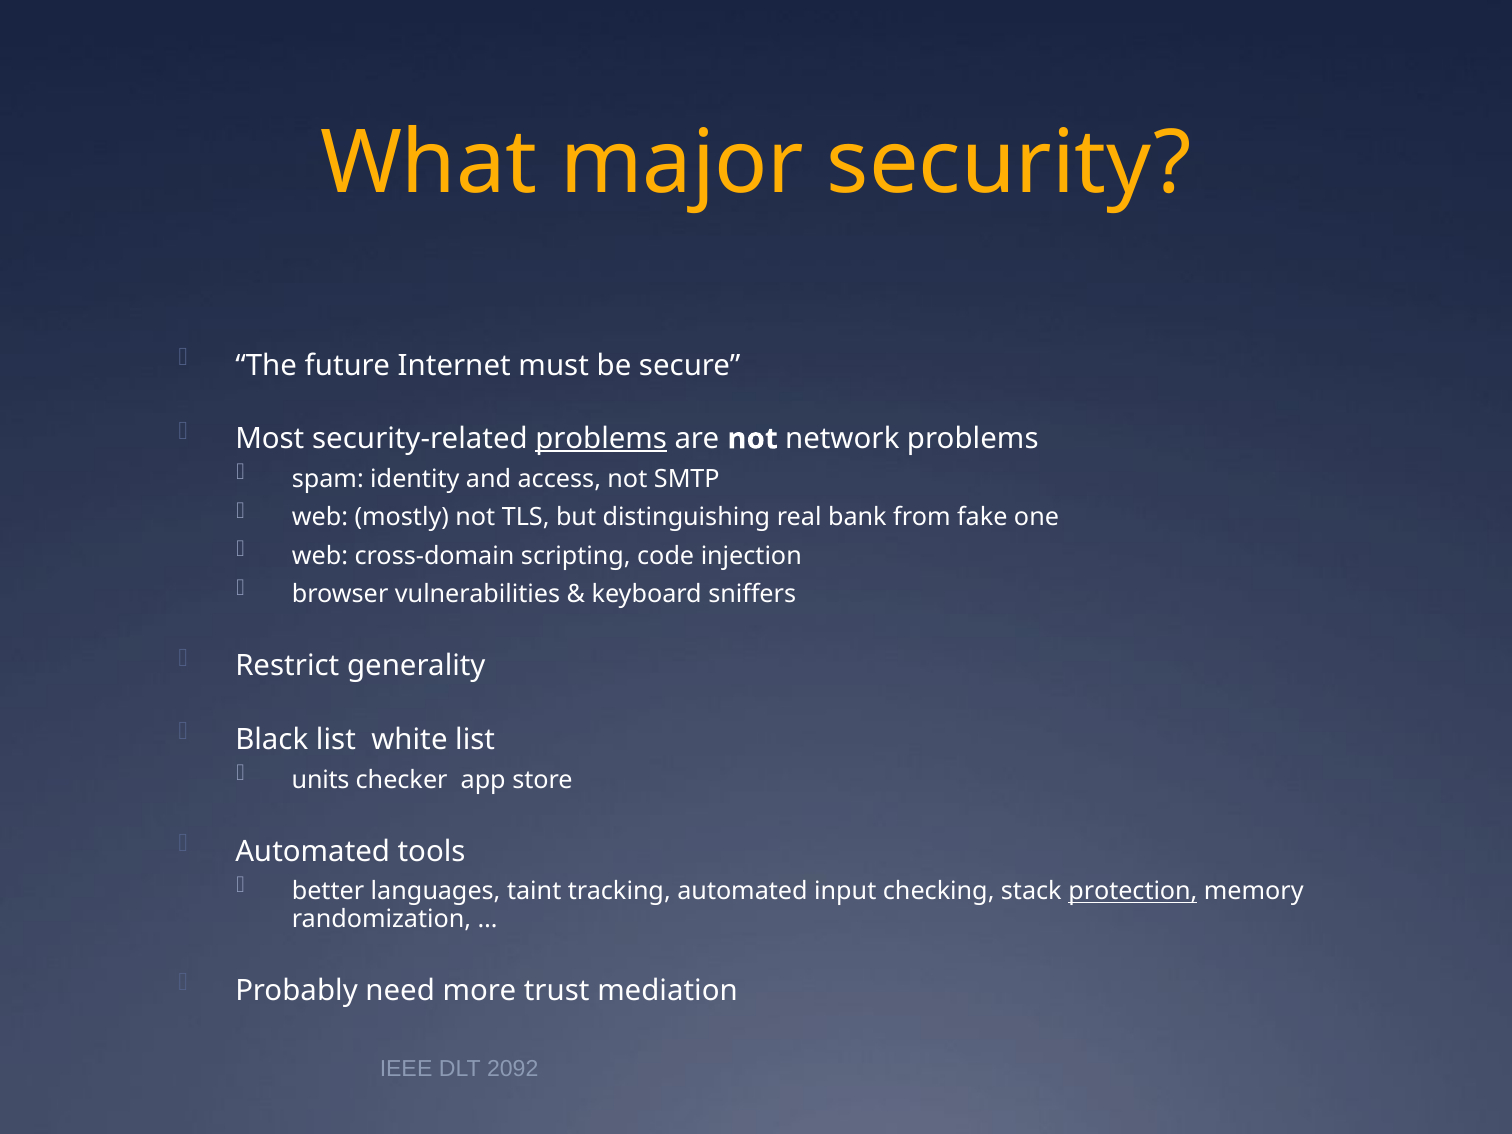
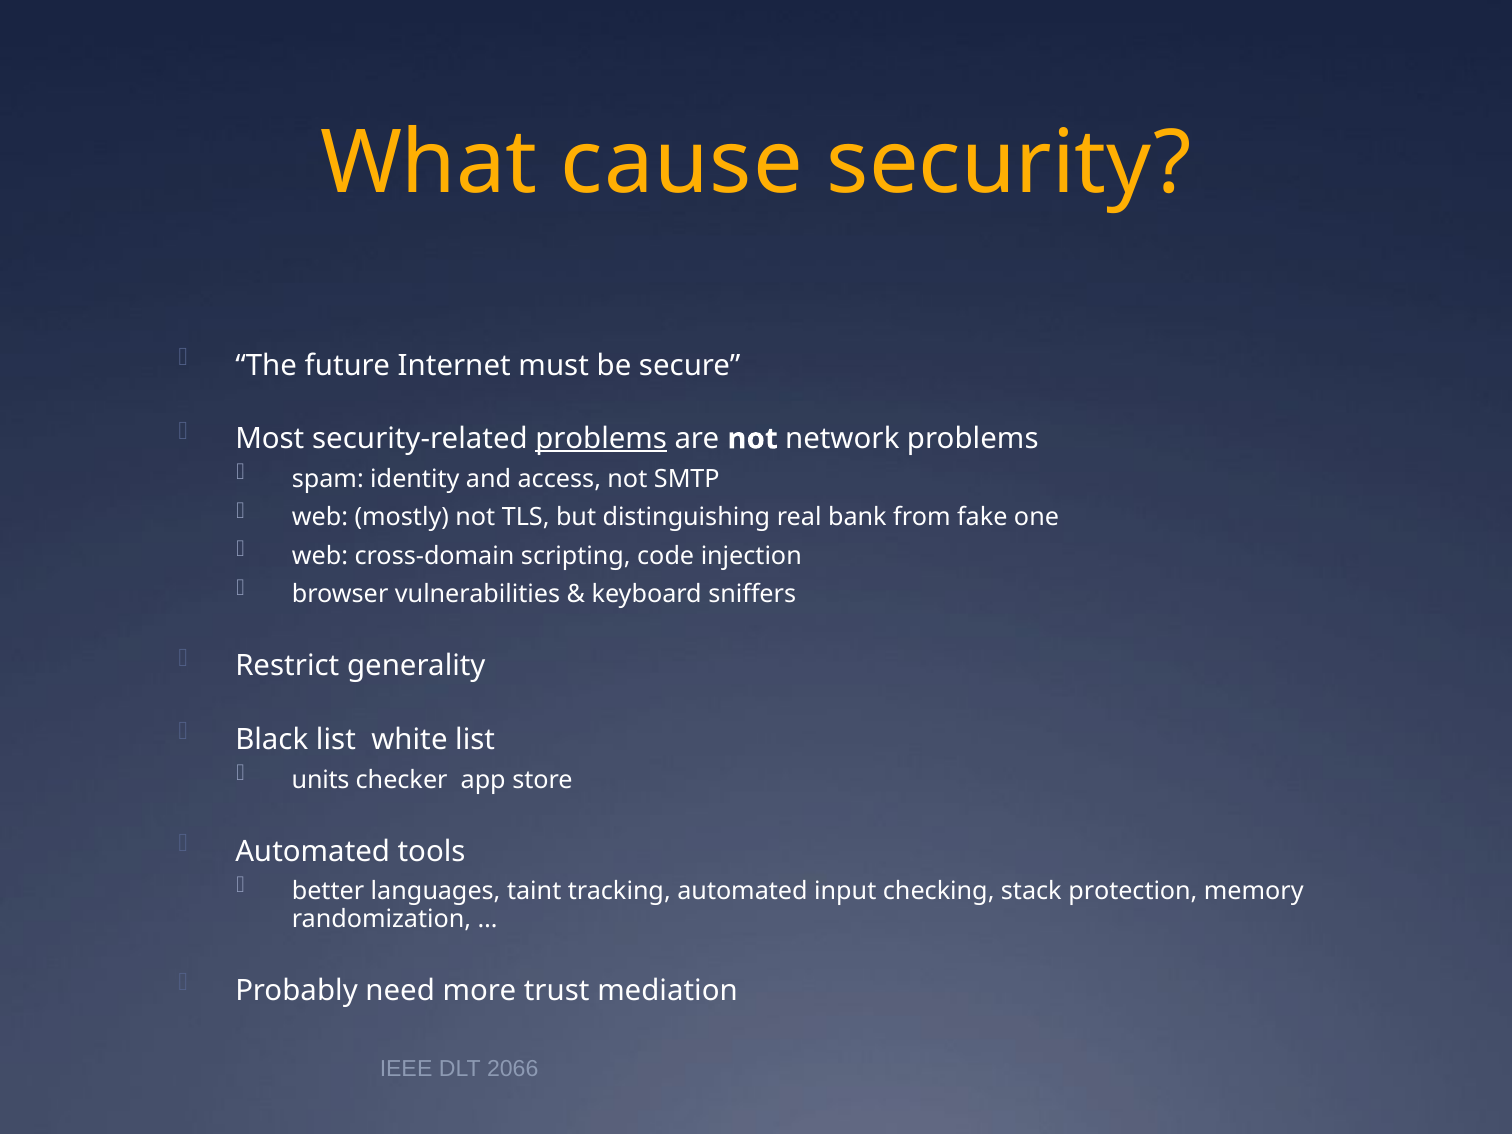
major: major -> cause (682, 163)
protection underline: present -> none (1133, 892)
2092: 2092 -> 2066 (513, 1069)
